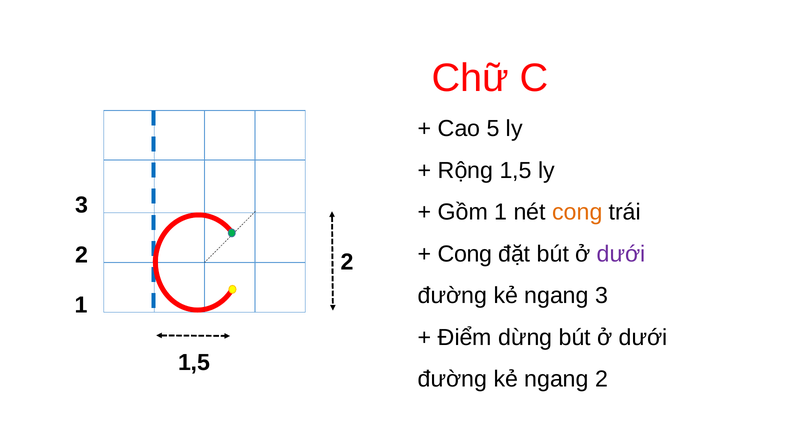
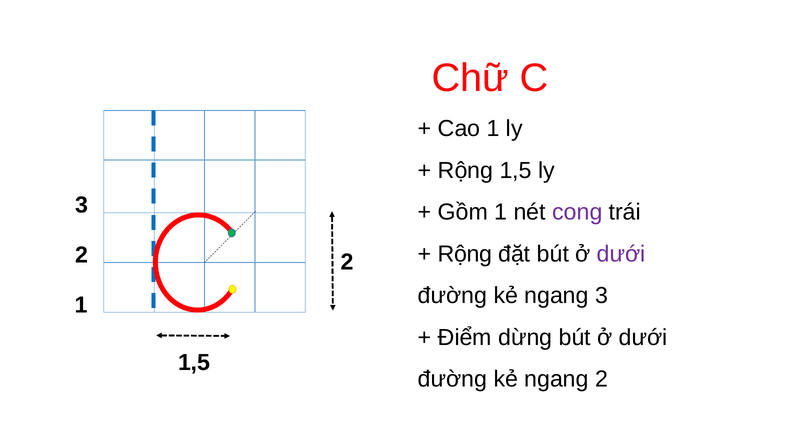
Cao 5: 5 -> 1 (493, 129)
cong colour: orange -> purple (577, 212)
Cong: Cong -> Rộng (465, 254)
